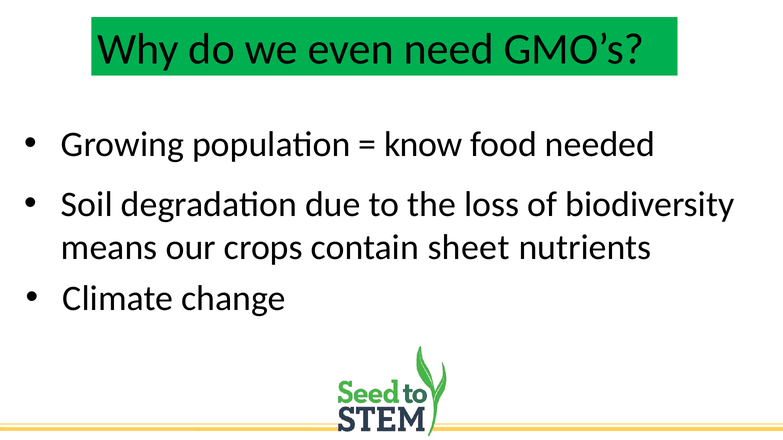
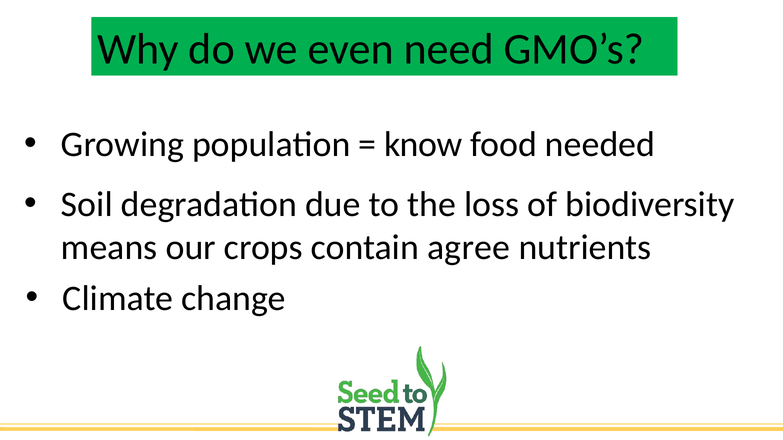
sheet: sheet -> agree (469, 248)
